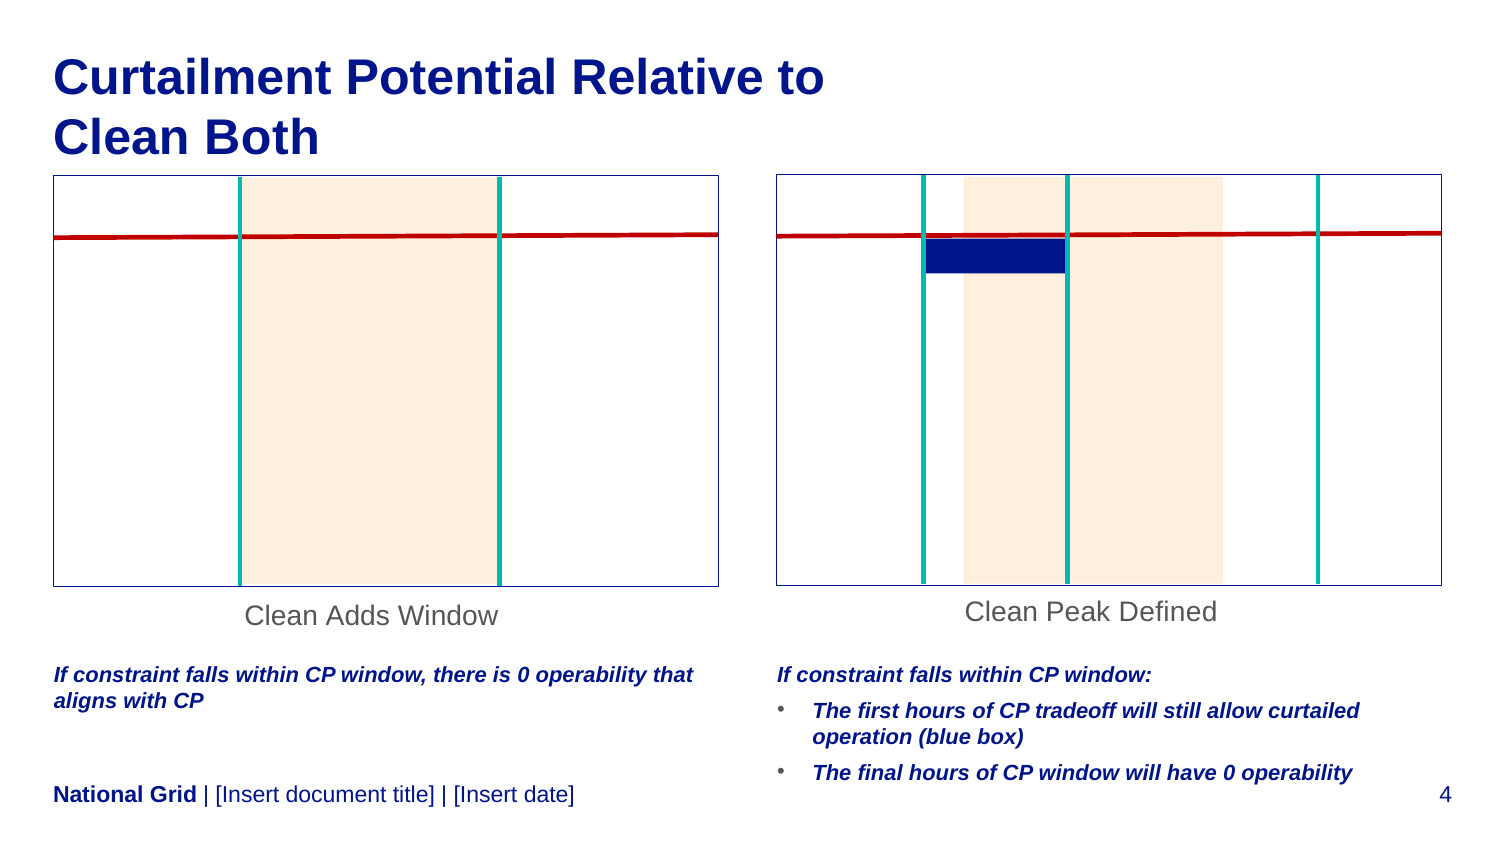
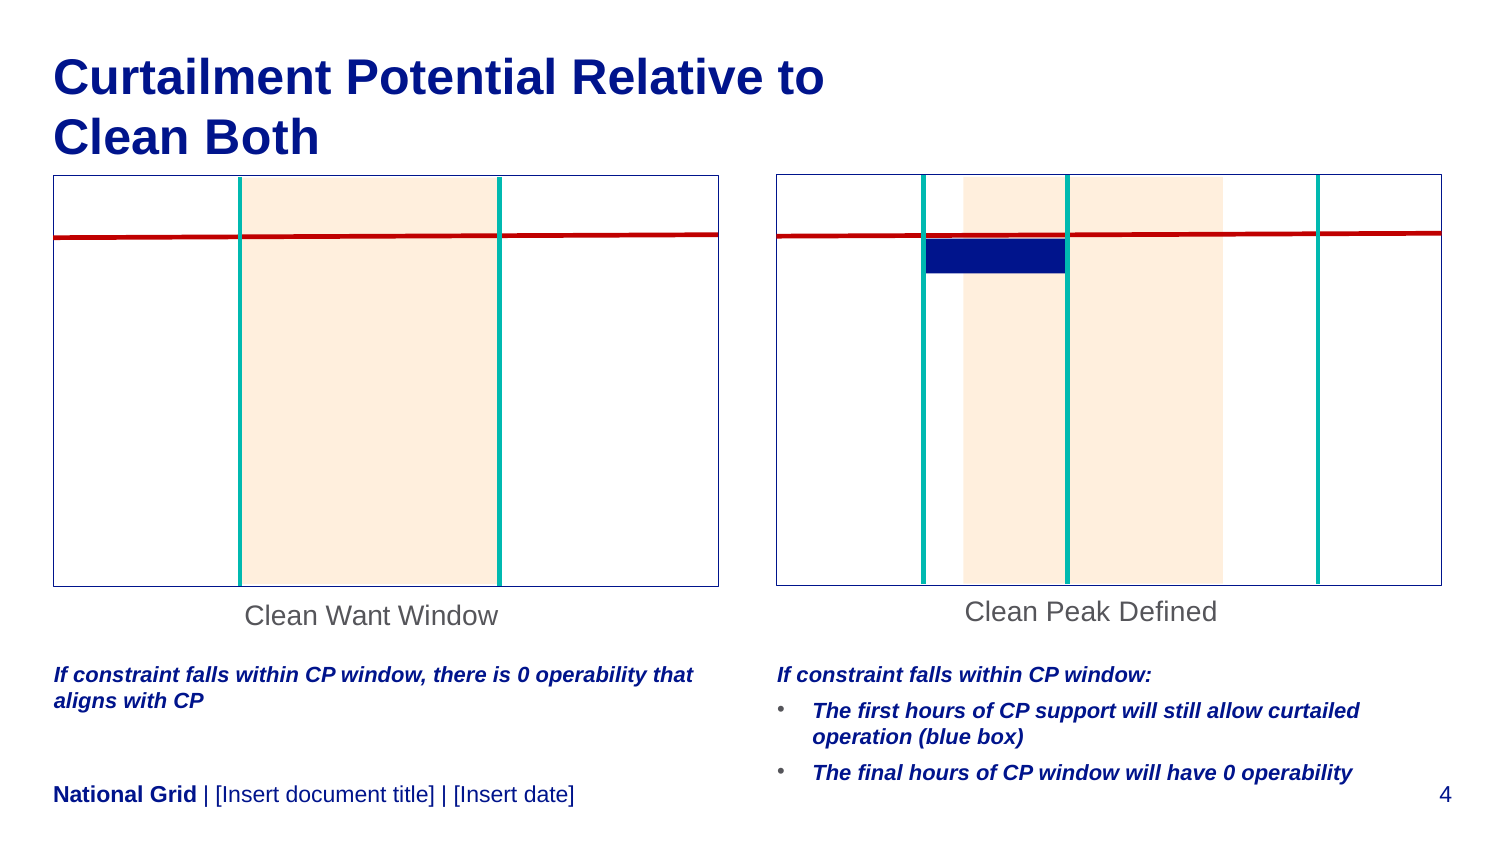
Adds: Adds -> Want (358, 616)
tradeoff: tradeoff -> support (1075, 711)
